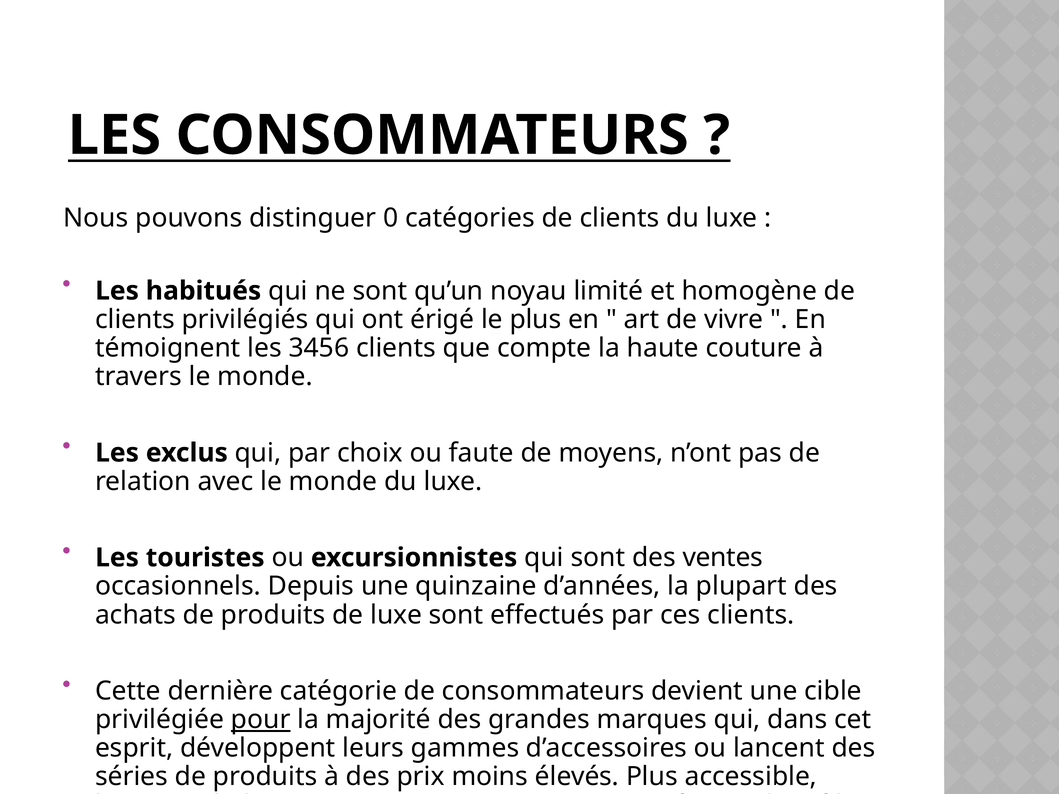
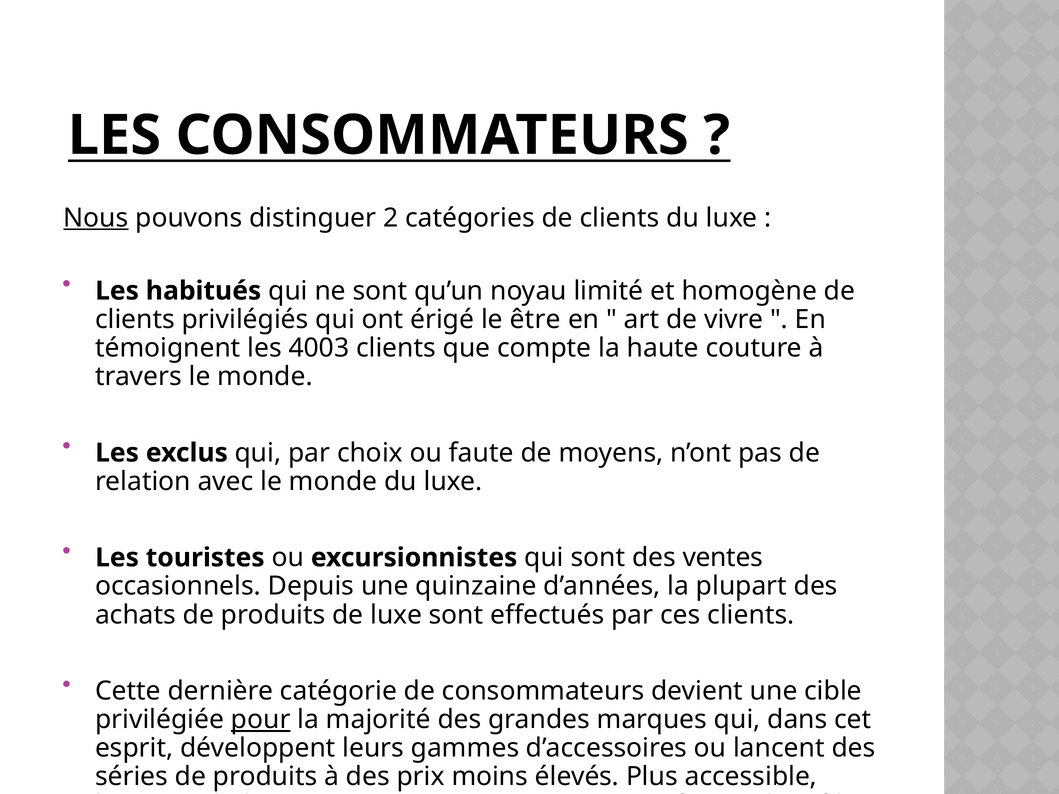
Nous underline: none -> present (96, 218)
0: 0 -> 2 (391, 218)
le plus: plus -> être (535, 320)
3456: 3456 -> 4003 (319, 348)
